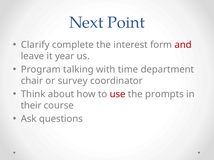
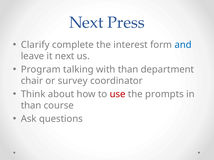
Point: Point -> Press (126, 23)
and colour: red -> blue (183, 45)
it year: year -> next (65, 56)
with time: time -> than (128, 70)
their: their -> than (31, 106)
